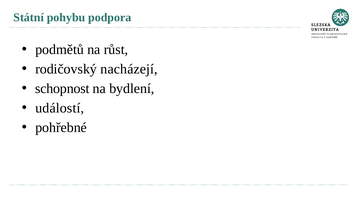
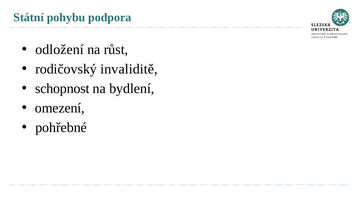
podmětů: podmětů -> odložení (59, 50)
nacházejí: nacházejí -> invaliditě (129, 69)
událostí: událostí -> omezení (60, 108)
